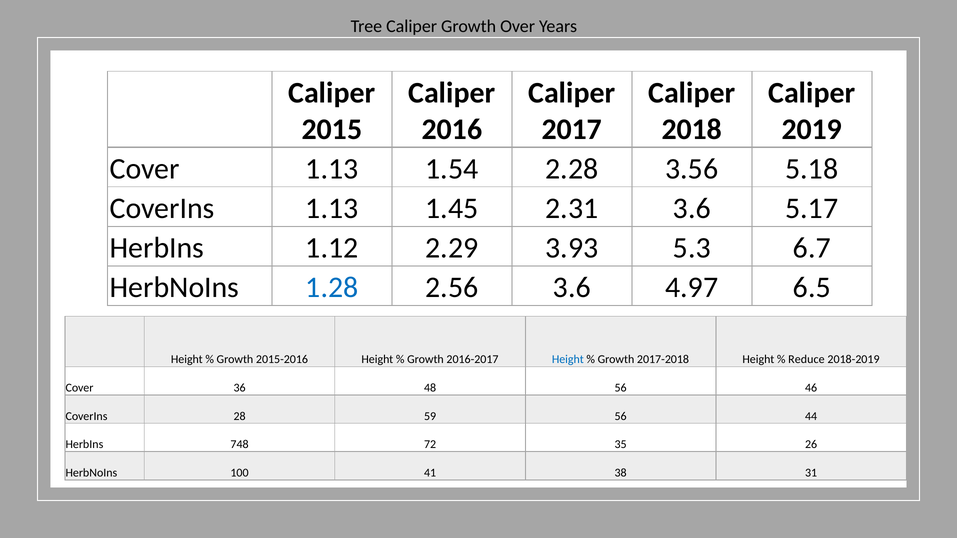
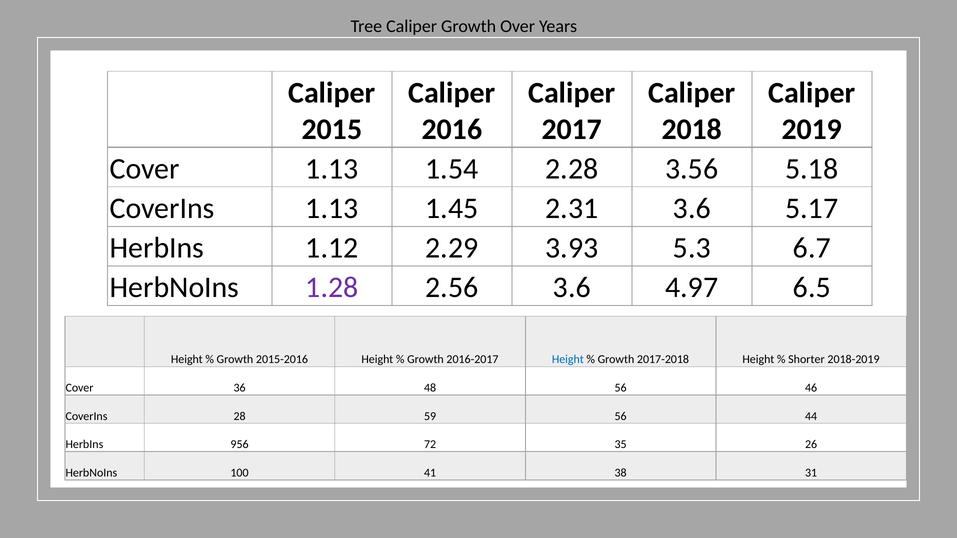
1.28 colour: blue -> purple (332, 288)
Reduce: Reduce -> Shorter (806, 360)
748: 748 -> 956 (240, 445)
